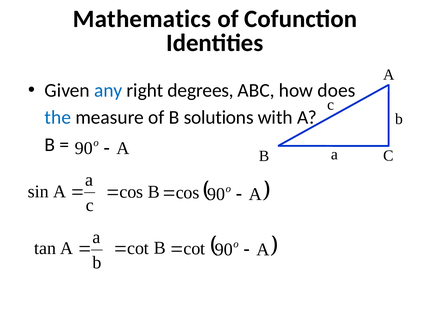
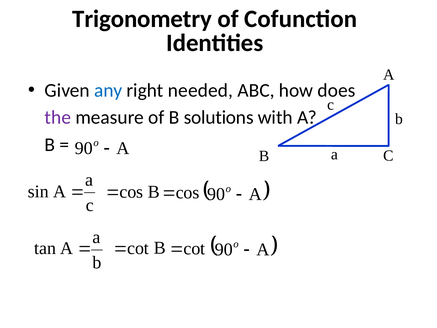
Mathematics: Mathematics -> Trigonometry (142, 19)
degrees: degrees -> needed (201, 90)
the colour: blue -> purple (58, 117)
